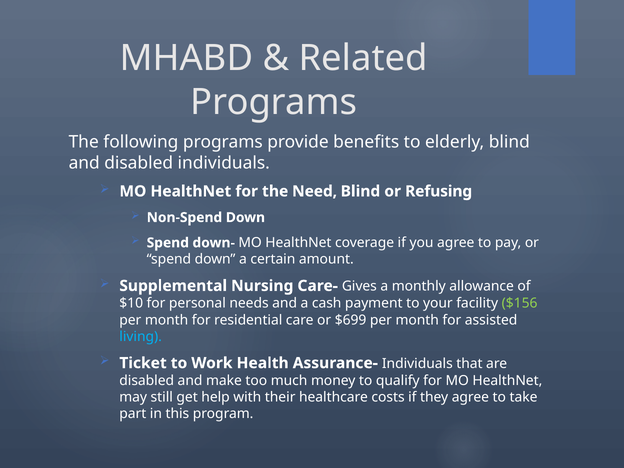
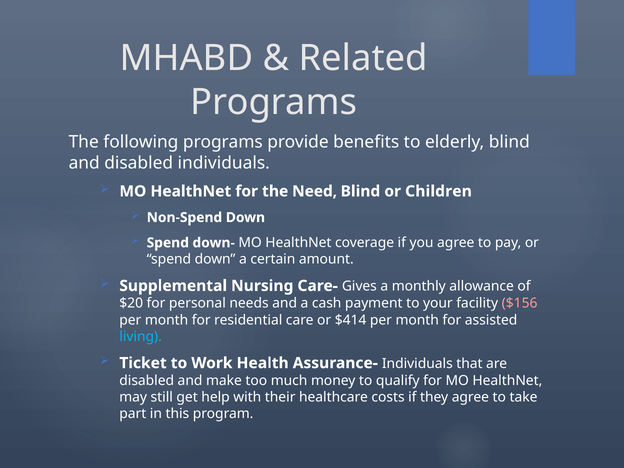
Refusing: Refusing -> Children (438, 191)
$10: $10 -> $20 (131, 303)
$156 colour: light green -> pink (520, 303)
$699: $699 -> $414 (351, 320)
